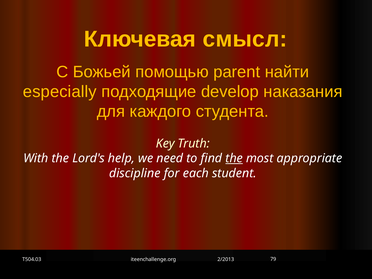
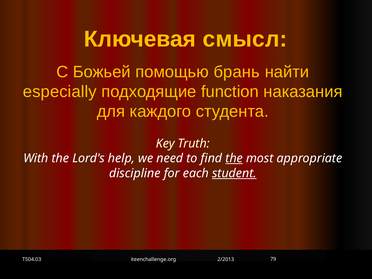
parent: parent -> брань (237, 72)
develop: develop -> function (230, 92)
student underline: none -> present (234, 173)
